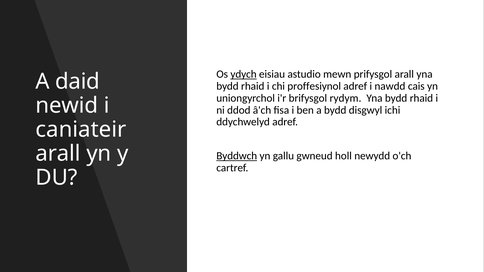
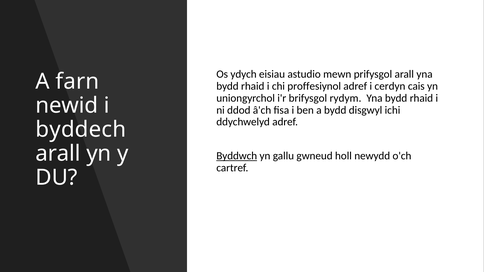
ydych underline: present -> none (244, 74)
daid: daid -> farn (77, 82)
nawdd: nawdd -> cerdyn (390, 86)
caniateir: caniateir -> byddech (81, 130)
